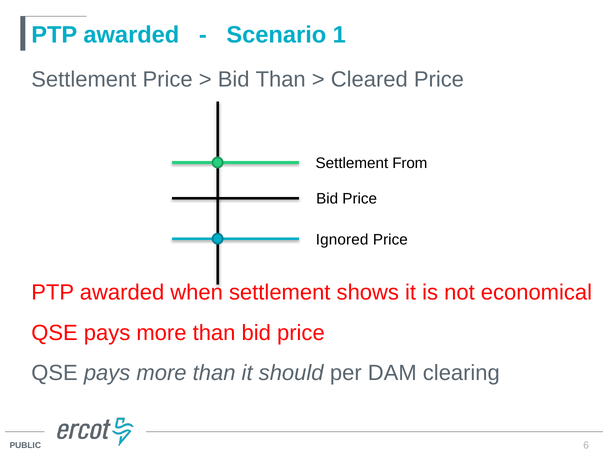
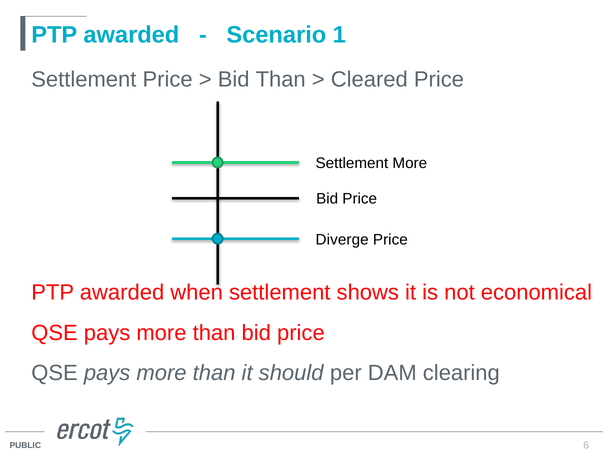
Settlement From: From -> More (410, 163)
Ignored: Ignored -> Diverge (342, 239)
